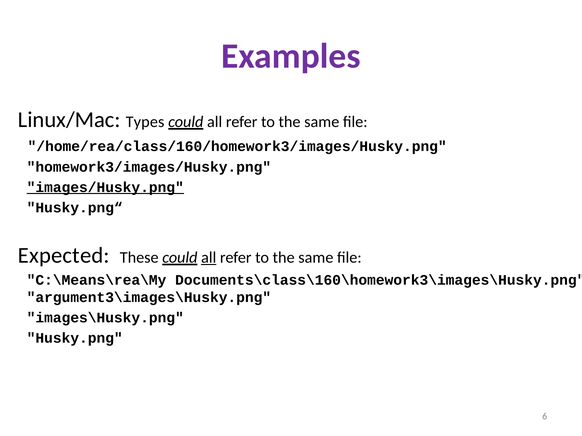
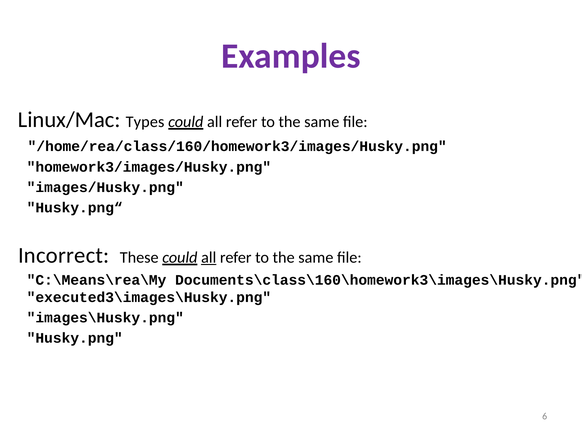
images/Husky.png underline: present -> none (105, 188)
Expected: Expected -> Incorrect (64, 256)
argument3\images\Husky.png: argument3\images\Husky.png -> executed3\images\Husky.png (149, 298)
